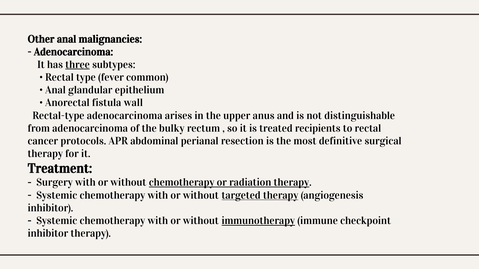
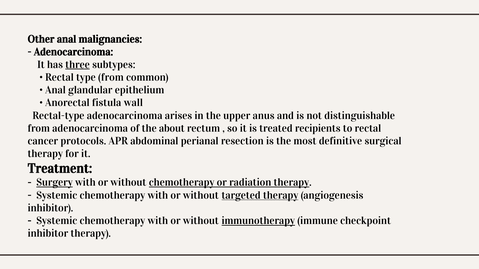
type fever: fever -> from (111, 77)
bulky: bulky -> about (172, 128)
Surgery underline: none -> present (54, 183)
